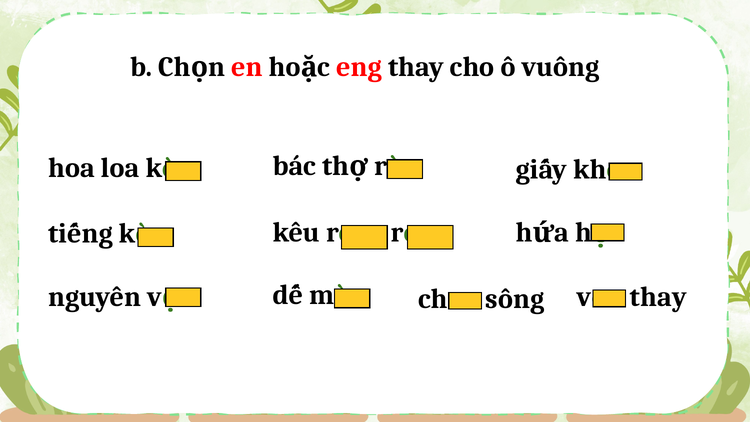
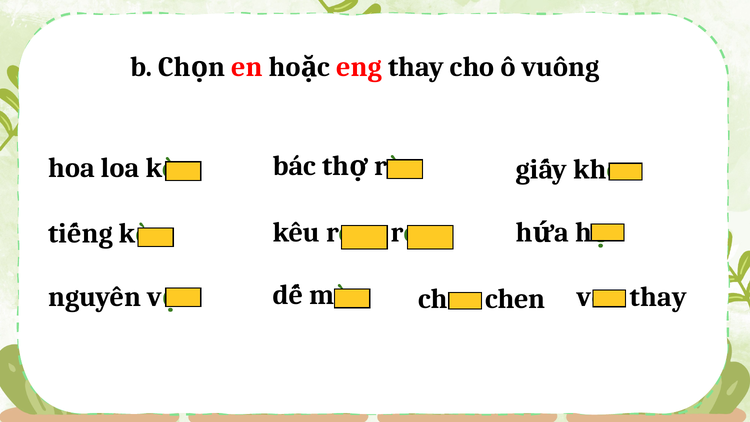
sông: sông -> chen (515, 299)
